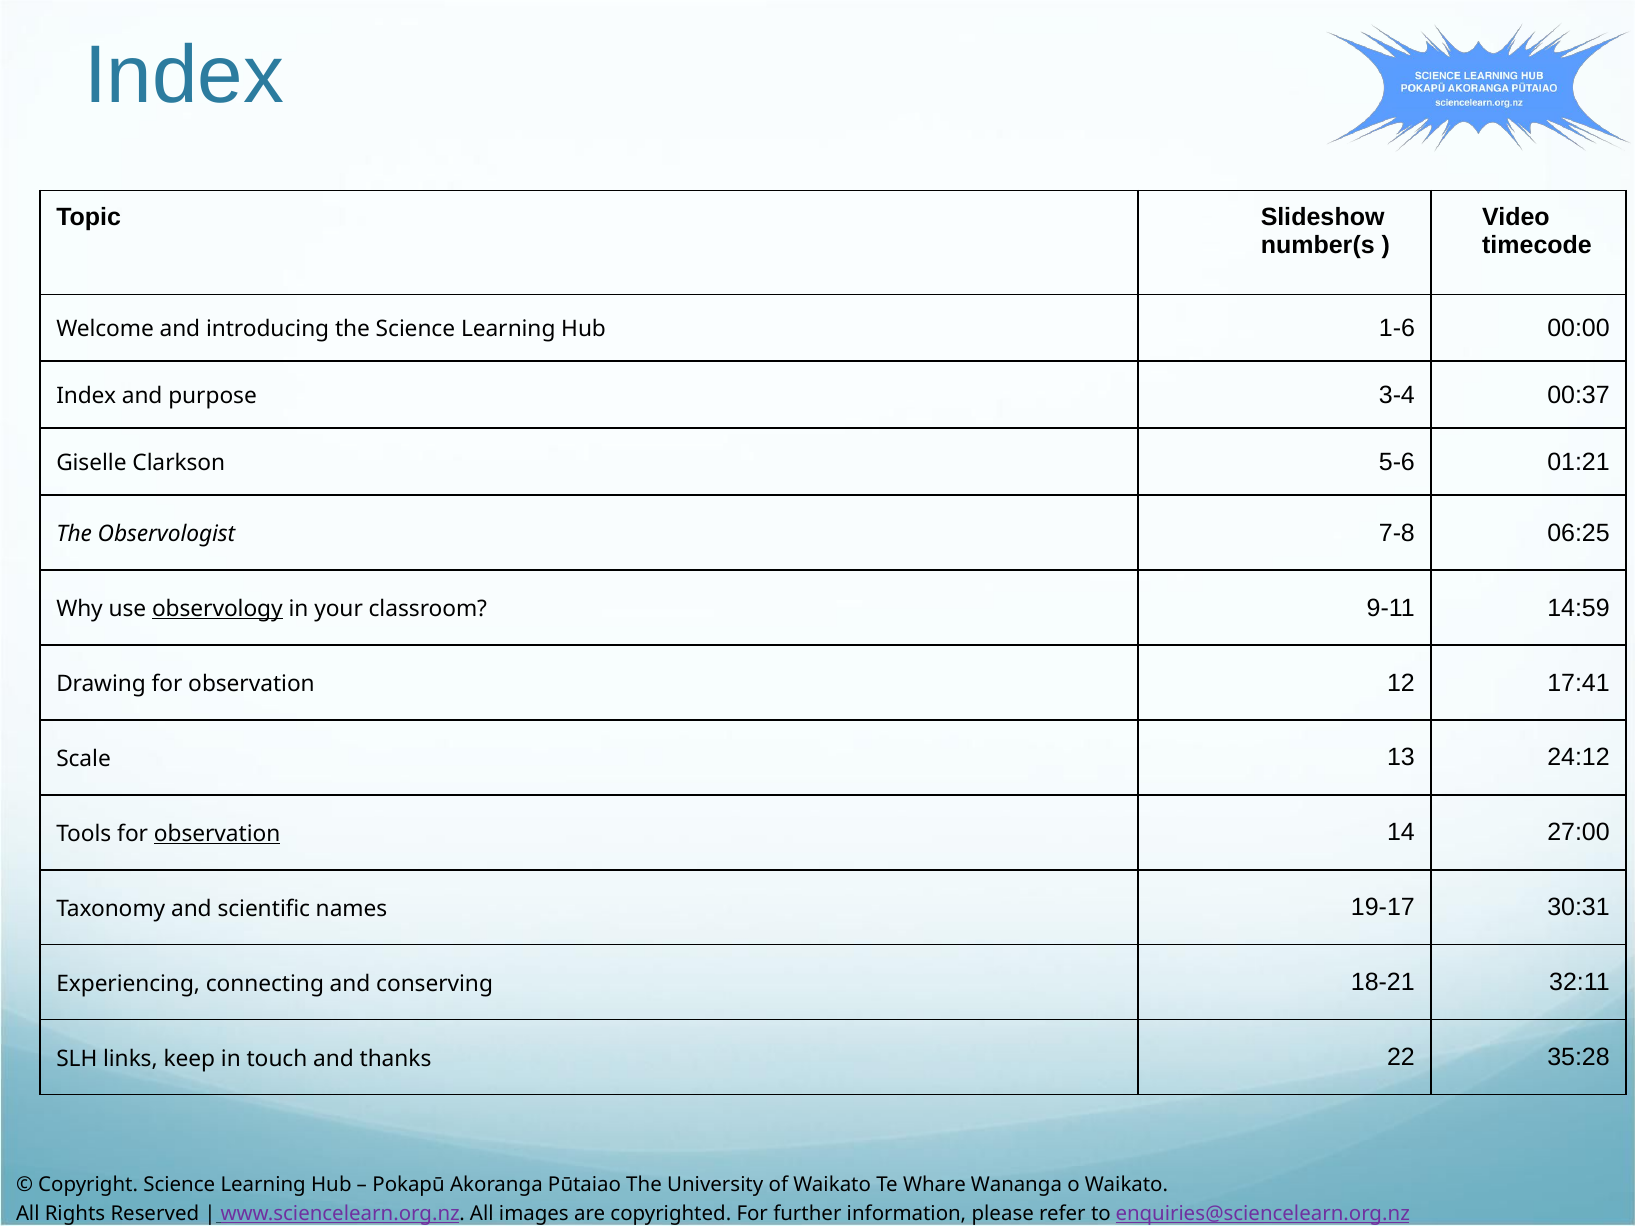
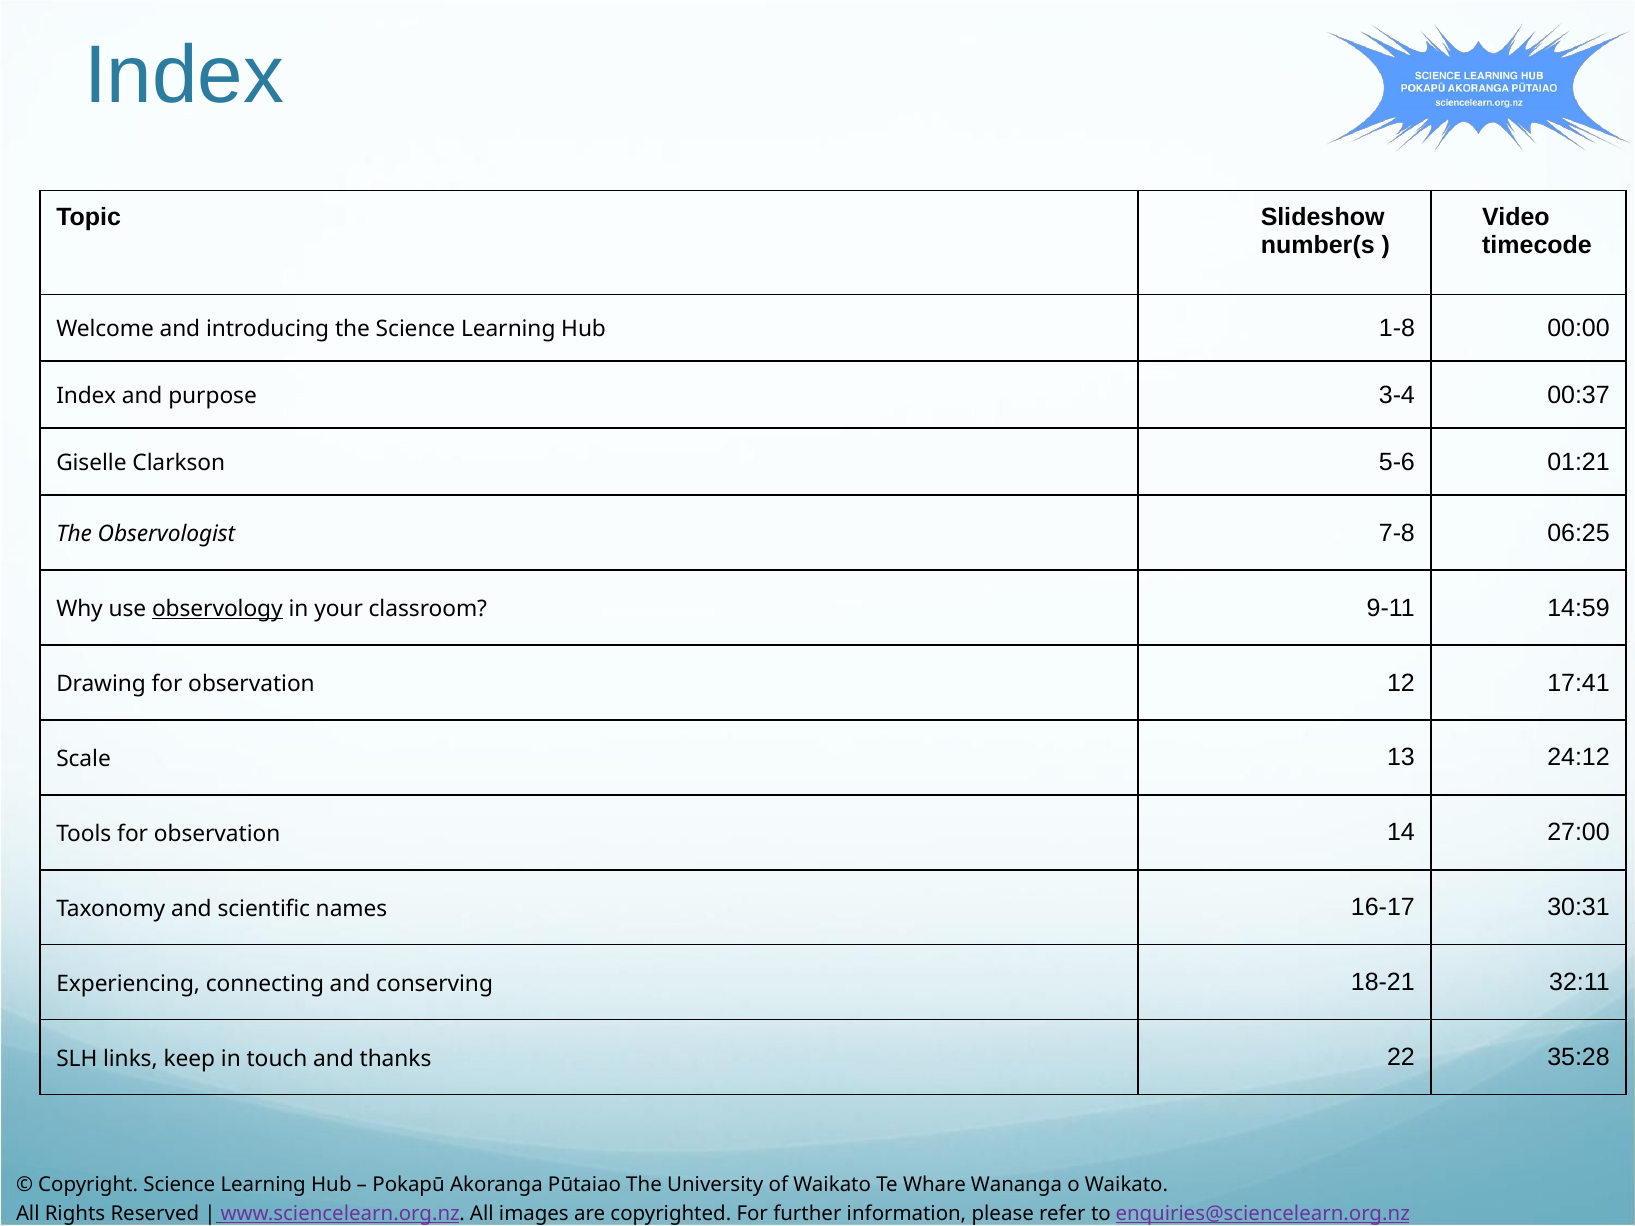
1-6: 1-6 -> 1-8 (1397, 328)
observation underline: present -> none (217, 834)
19-17: 19-17 -> 16-17 (1383, 908)
